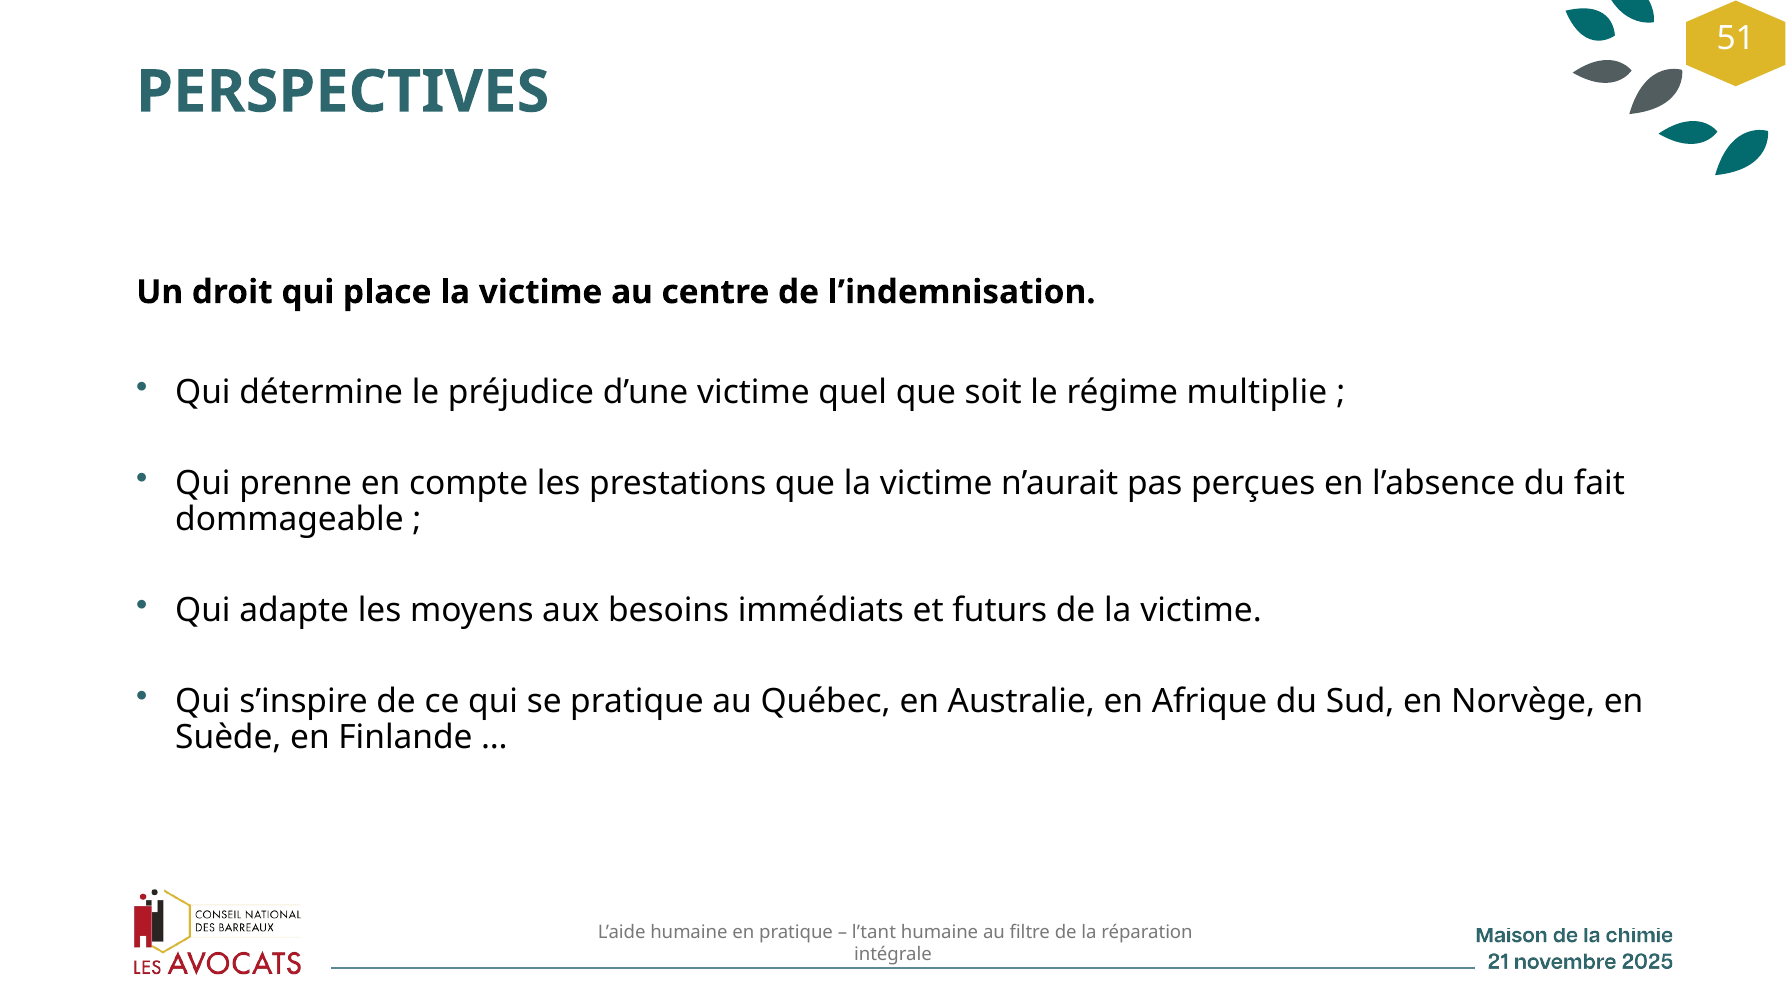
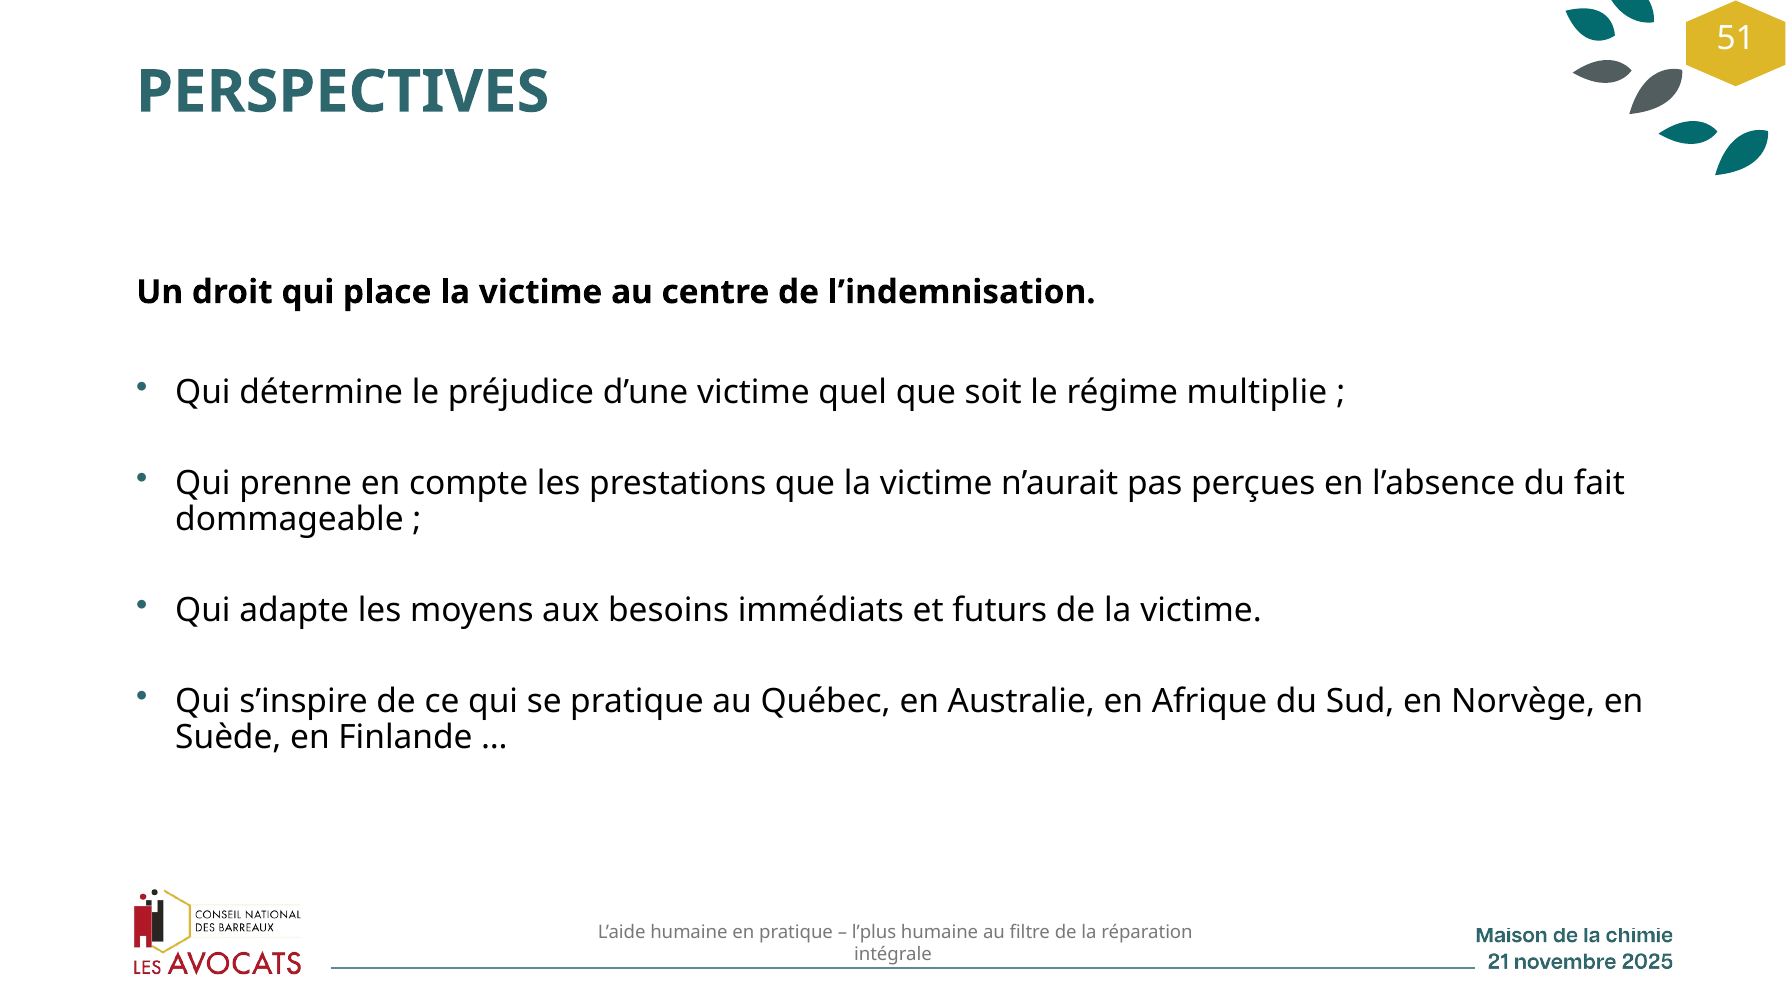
l’tant: l’tant -> l’plus (874, 932)
